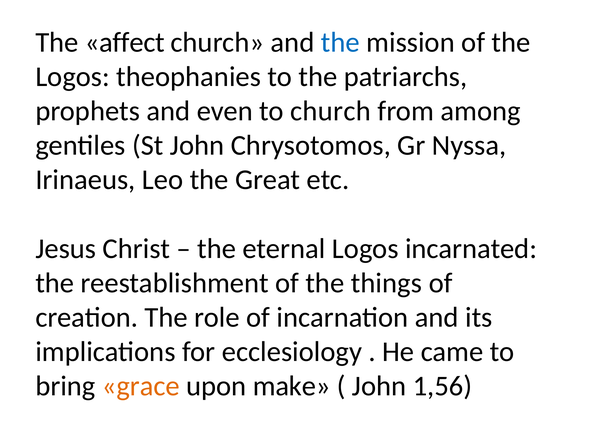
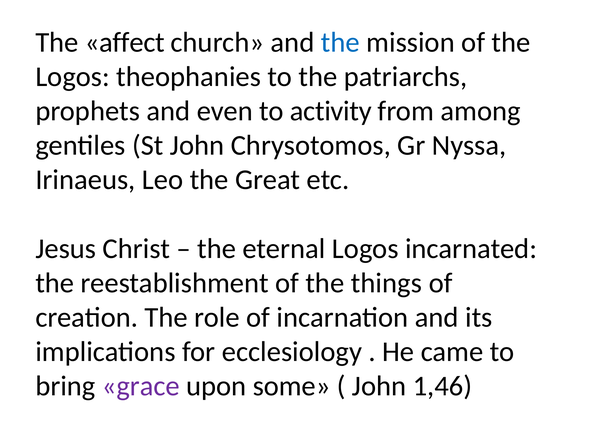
to church: church -> activity (331, 111)
grace colour: orange -> purple (141, 386)
make: make -> some (292, 386)
1,56: 1,56 -> 1,46 (442, 386)
